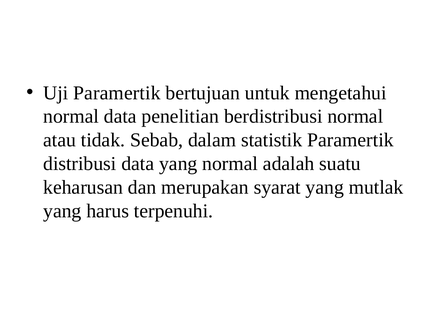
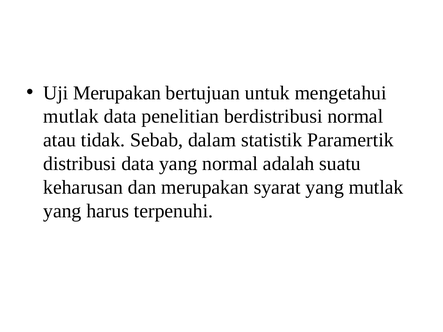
Uji Paramertik: Paramertik -> Merupakan (117, 93)
normal: normal -> mutlak (71, 117)
